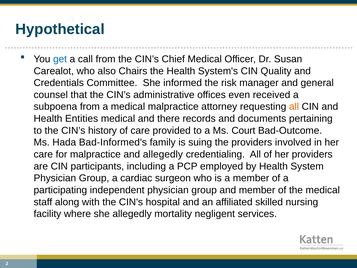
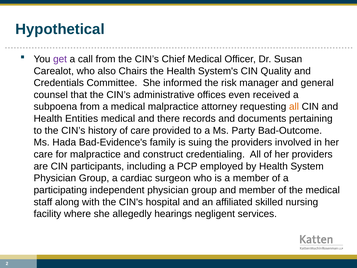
get colour: blue -> purple (60, 59)
Court: Court -> Party (243, 130)
Bad-Informed's: Bad-Informed's -> Bad-Evidence's (113, 142)
and allegedly: allegedly -> construct (163, 154)
mortality: mortality -> hearings (173, 214)
